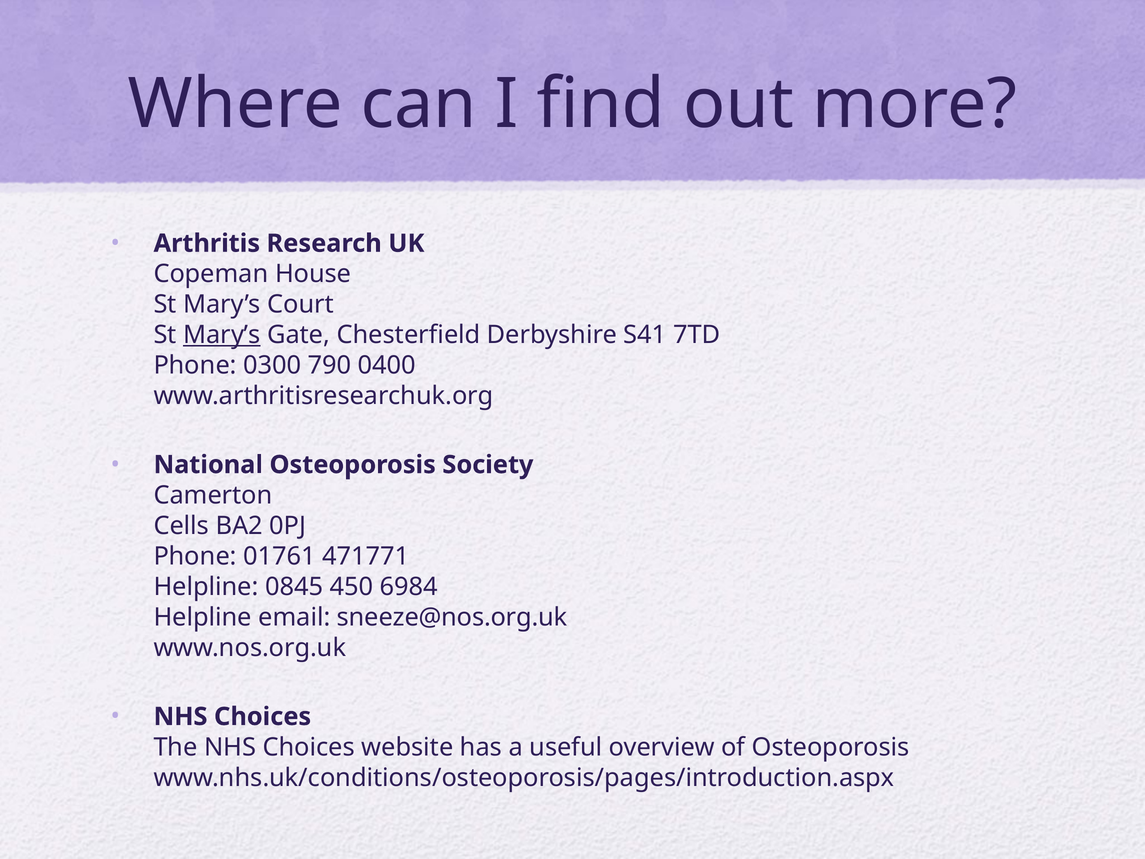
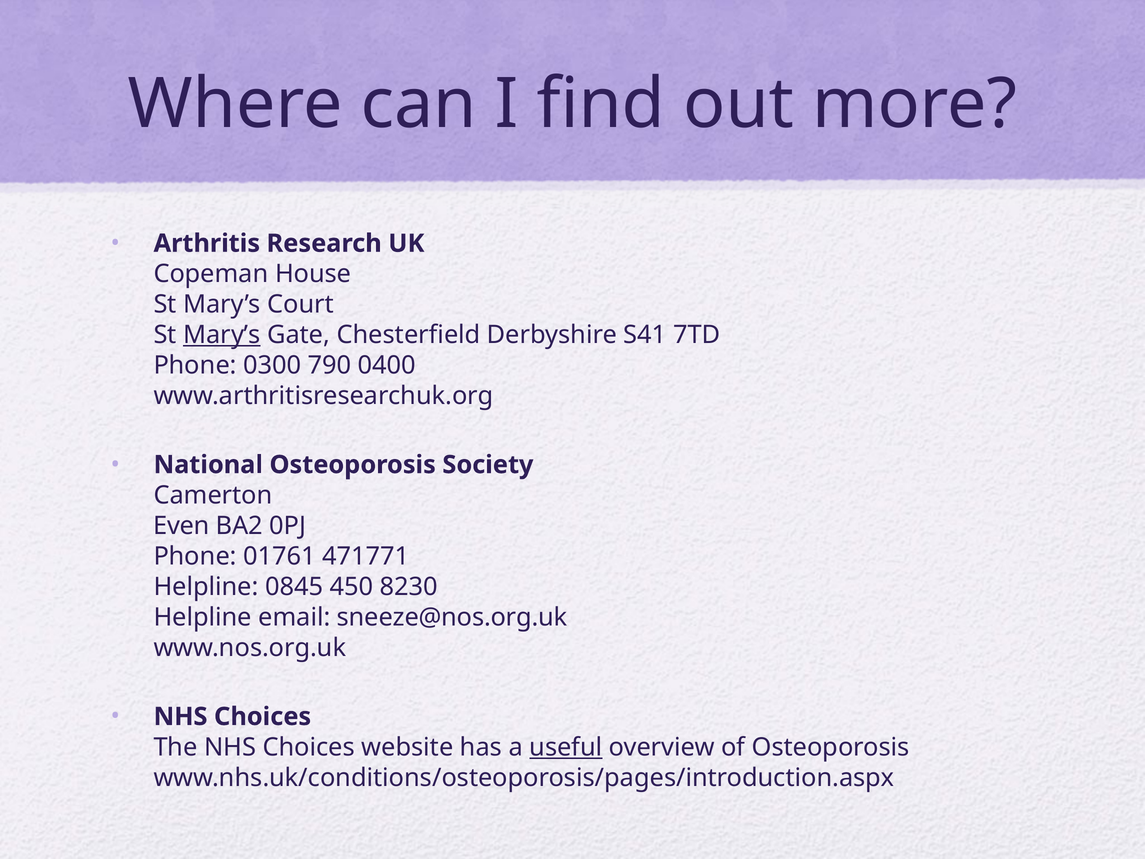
Cells: Cells -> Even (181, 526)
6984: 6984 -> 8230 (409, 587)
useful underline: none -> present (566, 747)
